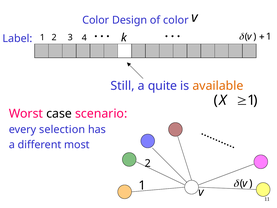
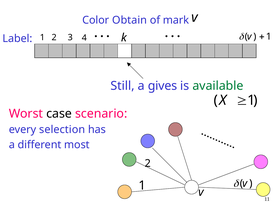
Design: Design -> Obtain (130, 20)
of color: color -> mark (176, 20)
quite: quite -> gives (162, 86)
available colour: orange -> green (218, 86)
